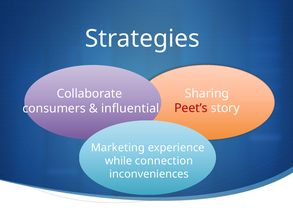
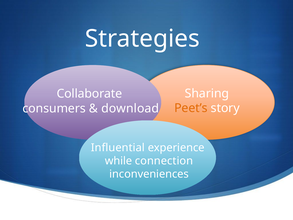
Peet’s colour: red -> orange (191, 108)
influential: influential -> download (130, 108)
Marketing: Marketing -> Influential (118, 147)
